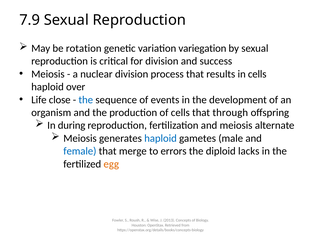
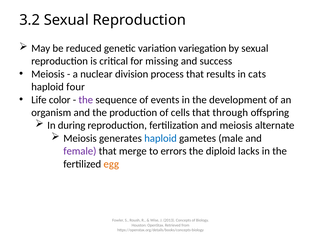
7.9: 7.9 -> 3.2 (30, 20)
rotation: rotation -> reduced (84, 48)
for division: division -> missing (162, 61)
in cells: cells -> cats (257, 74)
over: over -> four (76, 87)
close: close -> color (60, 100)
the colour: blue -> purple (86, 100)
female colour: blue -> purple (80, 151)
